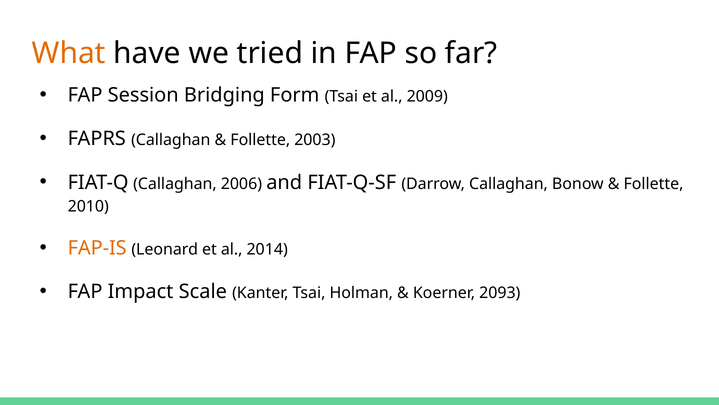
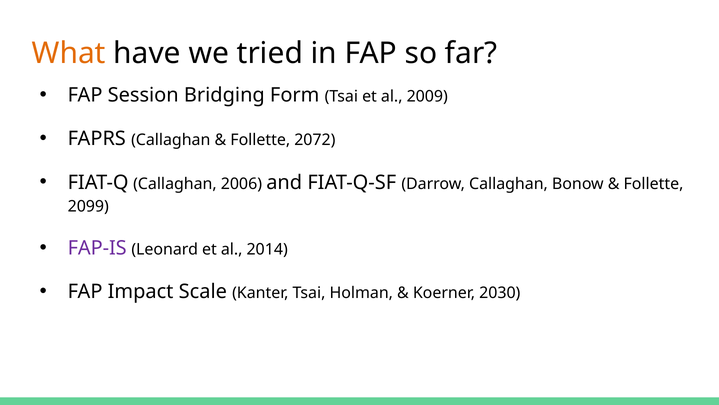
2003: 2003 -> 2072 (315, 140)
2010: 2010 -> 2099 (88, 206)
FAP-IS colour: orange -> purple (97, 248)
2093: 2093 -> 2030 (500, 293)
